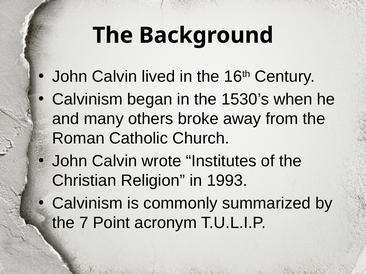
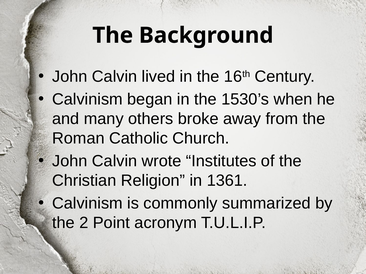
1993: 1993 -> 1361 (227, 181)
7: 7 -> 2 (84, 223)
